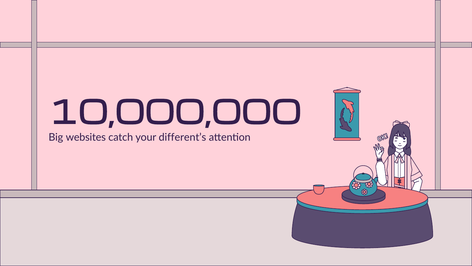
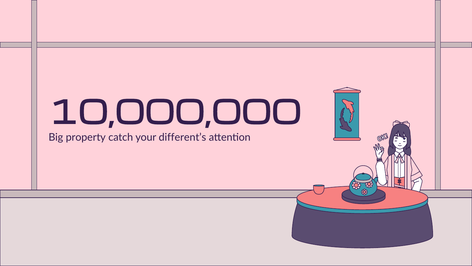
websites: websites -> property (86, 137)
